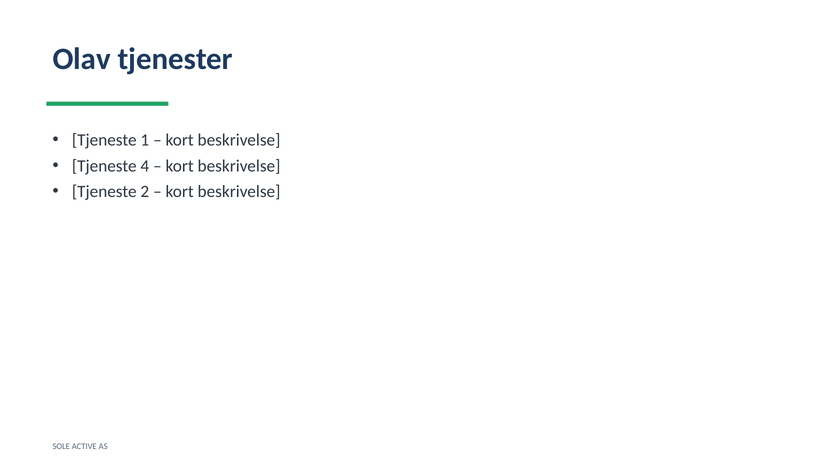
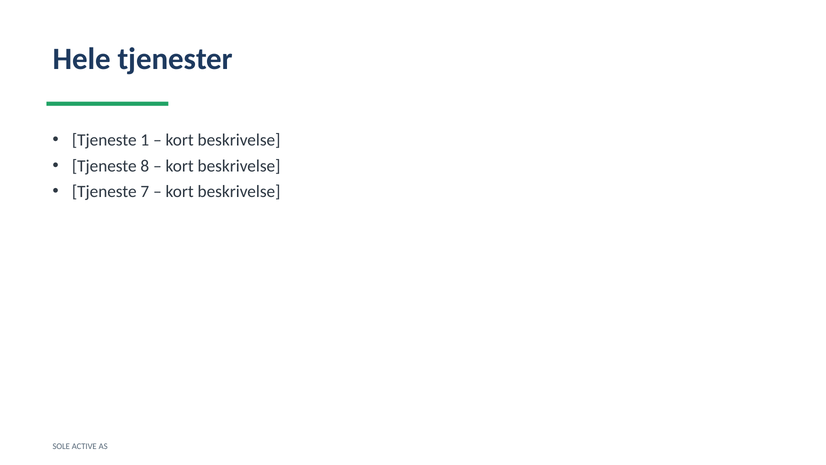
Olav: Olav -> Hele (82, 59)
4: 4 -> 8 (145, 166)
2: 2 -> 7 (145, 192)
